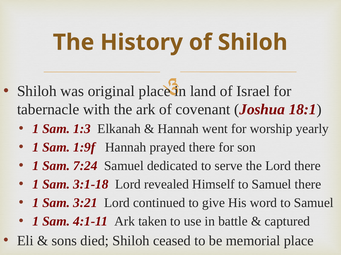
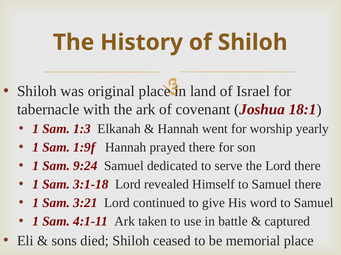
7:24: 7:24 -> 9:24 (85, 166)
